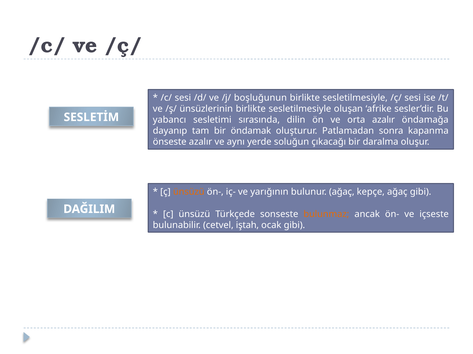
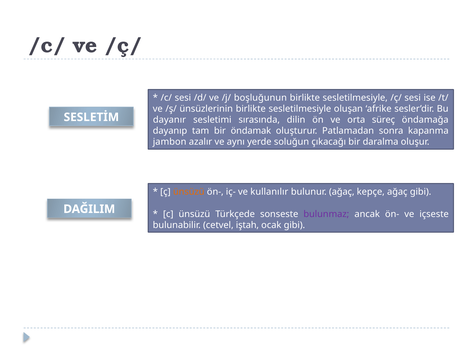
yabancı: yabancı -> dayanır (169, 120)
orta azalır: azalır -> süreç (384, 120)
önseste: önseste -> jambon (170, 142)
yarığının: yarığının -> kullanılır (269, 192)
bulunmaz colour: orange -> purple (326, 214)
